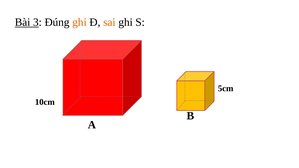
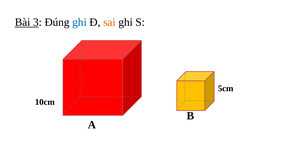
ghi colour: orange -> blue (80, 22)
